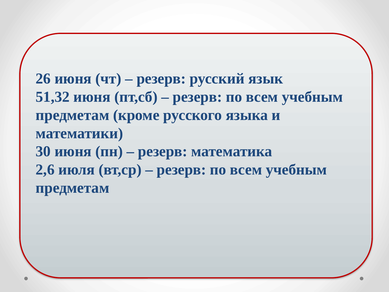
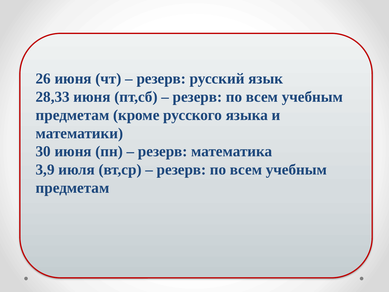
51,32: 51,32 -> 28,33 (53, 97)
2,6: 2,6 -> 3,9 (45, 169)
